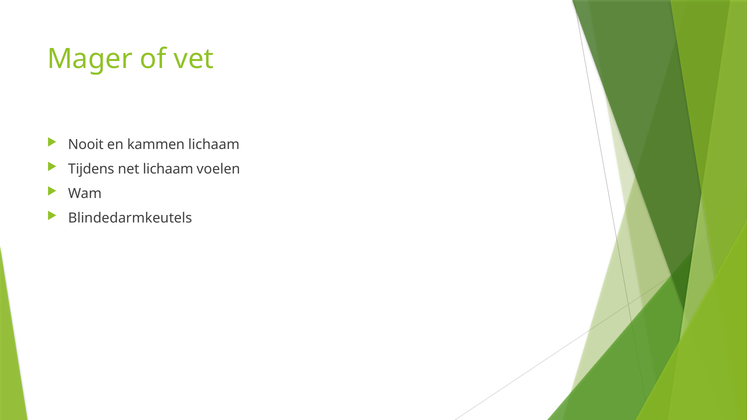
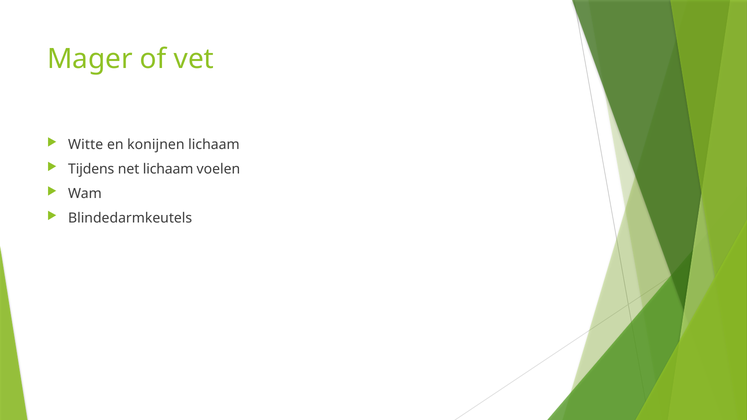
Nooit: Nooit -> Witte (86, 145)
kammen: kammen -> konijnen (156, 145)
